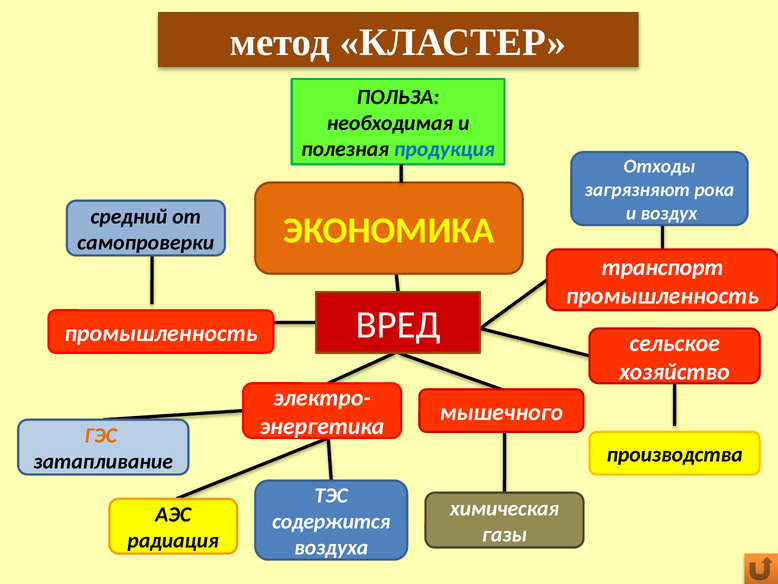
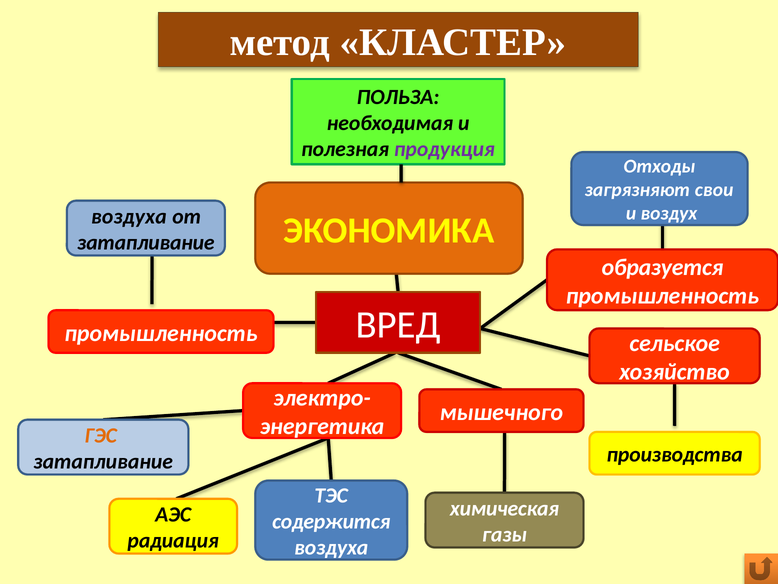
продукция colour: blue -> purple (444, 149)
рока: рока -> свои (714, 190)
средний: средний -> воздуха (129, 216)
самопроверки: самопроверки -> затапливание (146, 242)
транспорт: транспорт -> образуется (663, 267)
